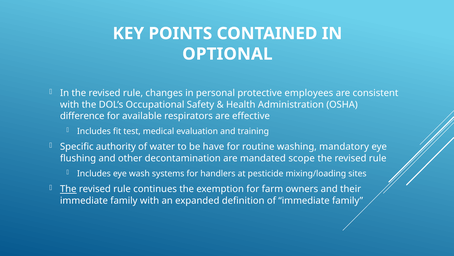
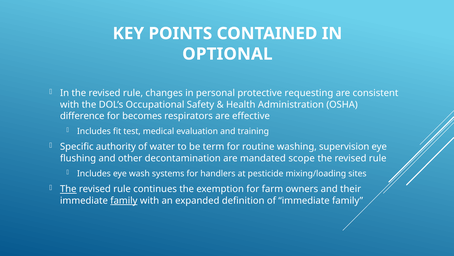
employees: employees -> requesting (309, 93)
available: available -> becomes (142, 116)
have: have -> term (214, 147)
mandatory: mandatory -> supervision (344, 147)
family underline: none -> present (124, 200)
